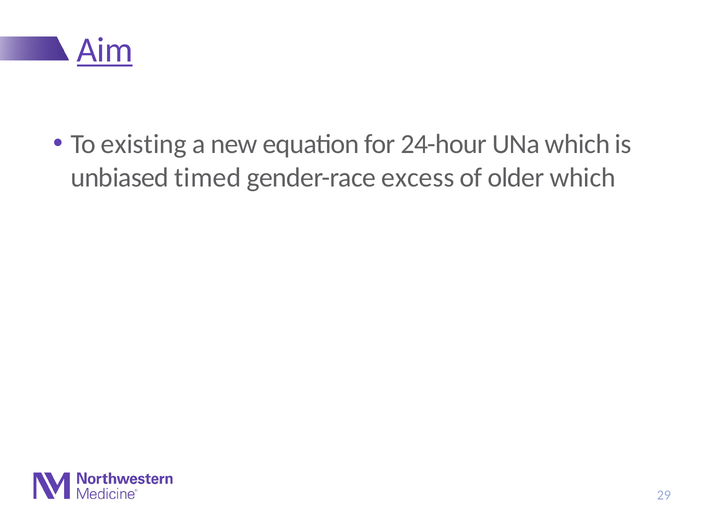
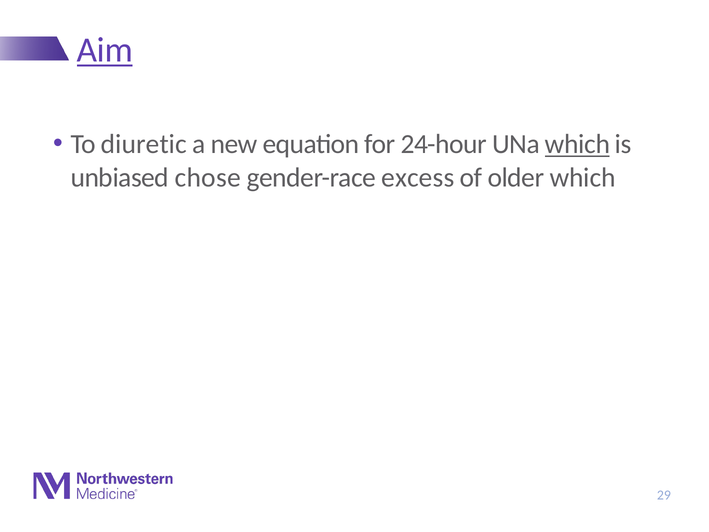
existing: existing -> diuretic (144, 144)
which underline: none -> present (577, 144)
timed: timed -> chose (208, 177)
